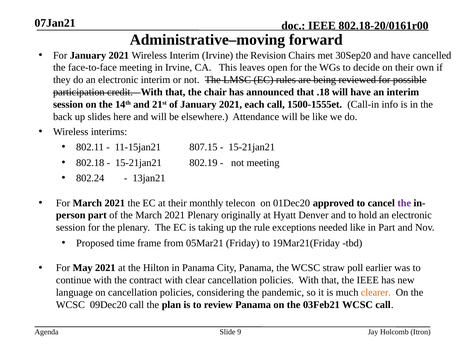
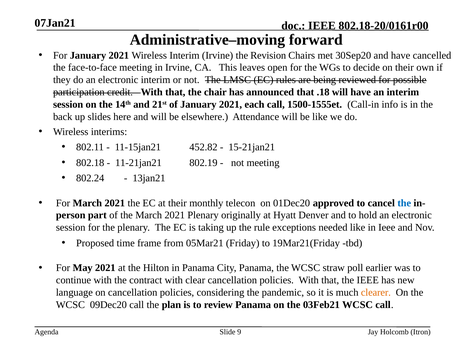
807.15: 807.15 -> 452.82 (203, 147)
15-21jan21: 15-21jan21 -> 11-21jan21 (138, 163)
the colour: purple -> blue (404, 203)
in Part: Part -> Ieee (387, 227)
